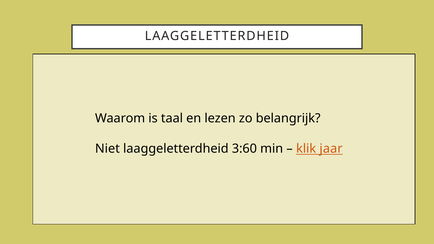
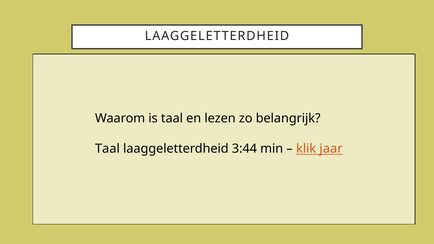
Niet: Niet -> Taal (107, 149)
3:60: 3:60 -> 3:44 (244, 149)
